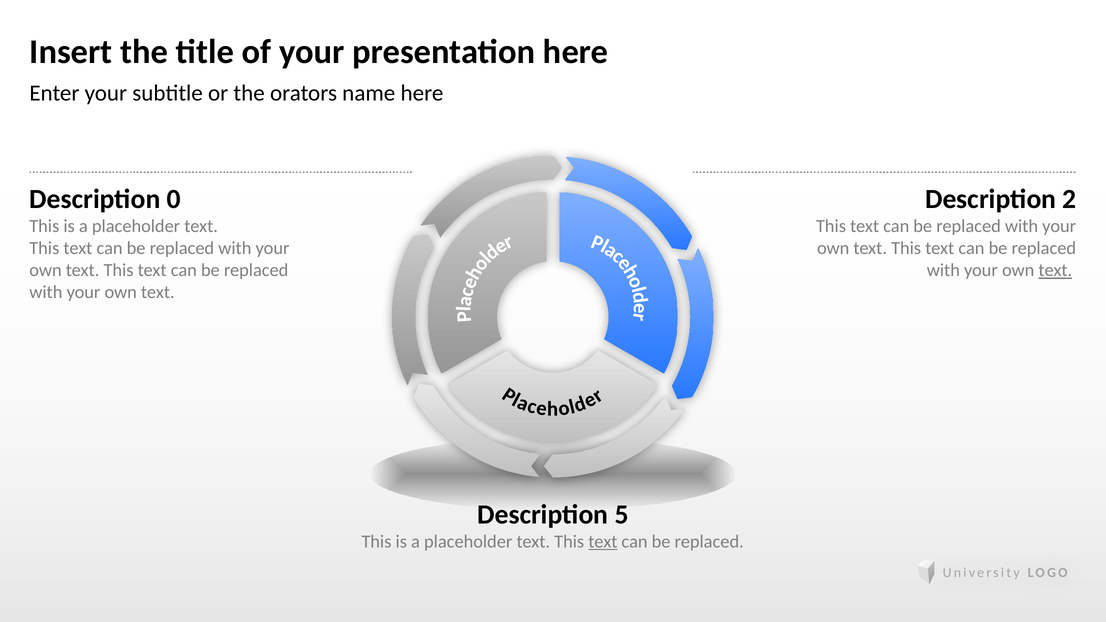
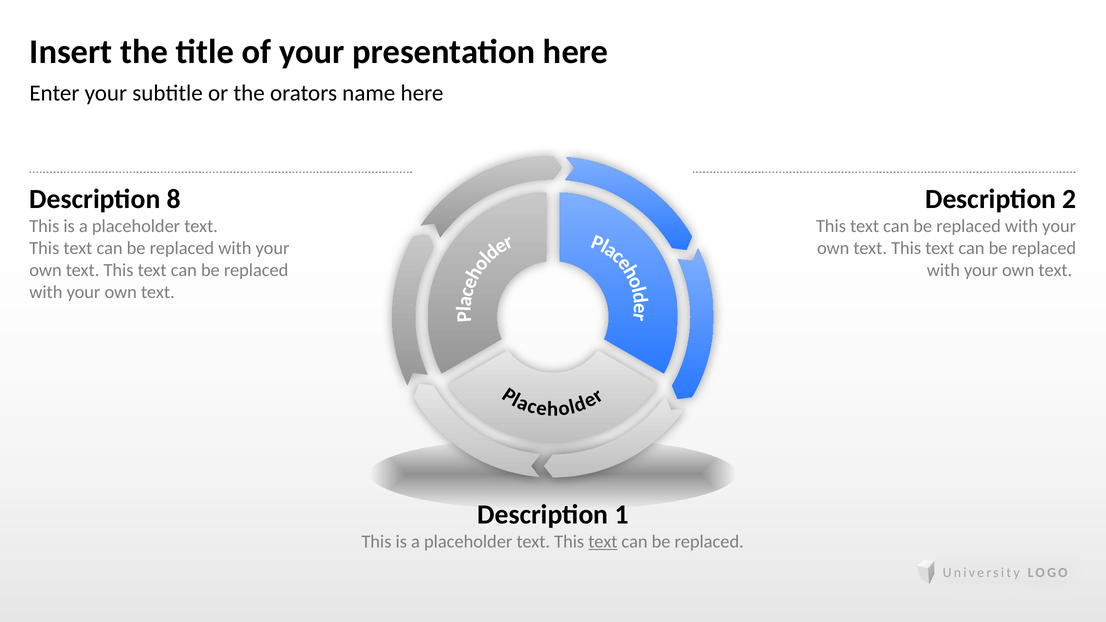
0: 0 -> 8 (174, 199)
text underline: present -> none (1055, 270)
5: 5 -> 1 (622, 515)
